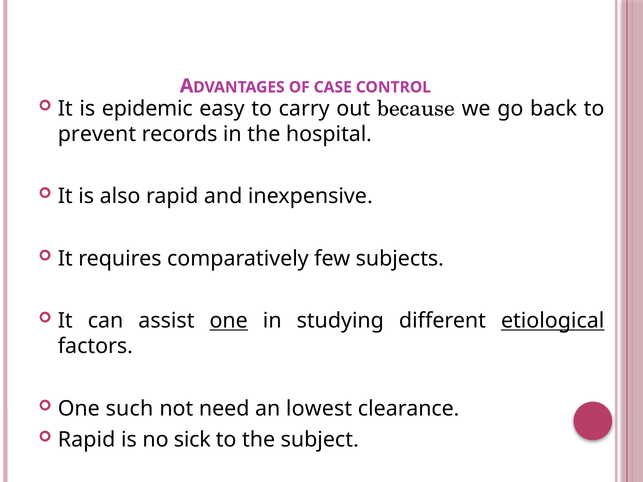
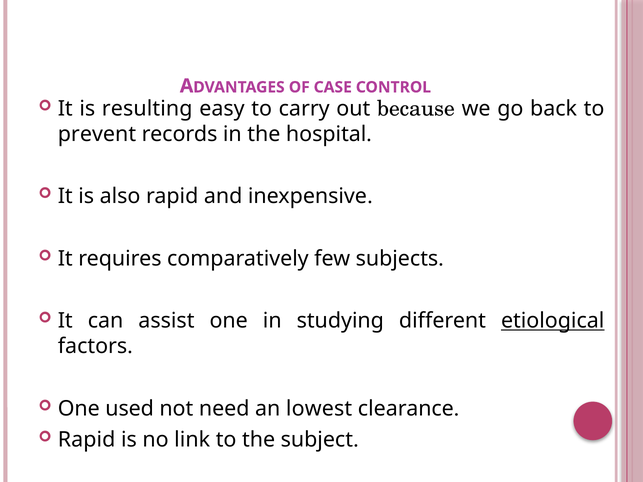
epidemic: epidemic -> resulting (147, 109)
one underline: present -> none (229, 321)
such: such -> used (130, 409)
sick: sick -> link (192, 440)
